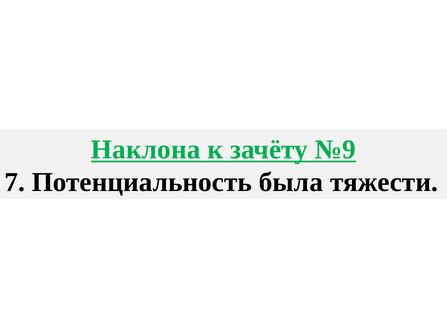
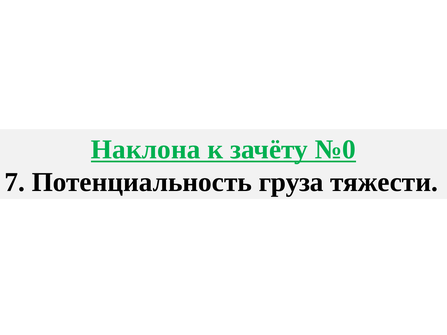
№9: №9 -> №0 (335, 150)
была: была -> груза (291, 182)
